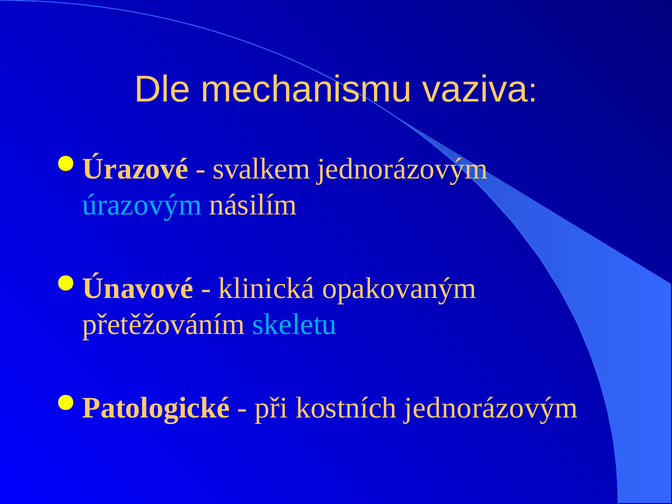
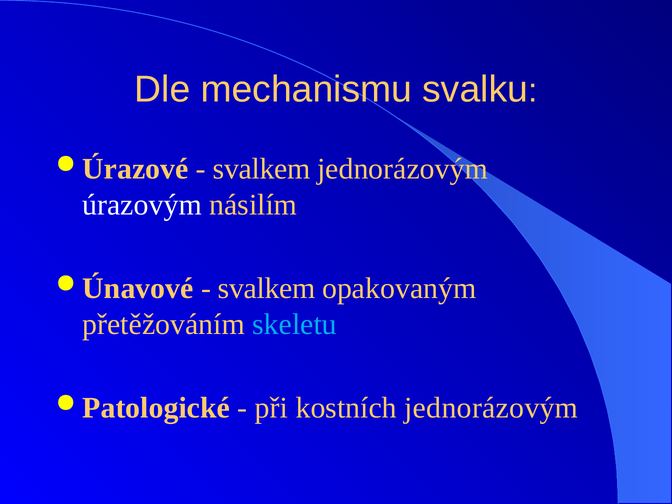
vaziva: vaziva -> svalku (475, 89)
úrazovým colour: light blue -> white (142, 205)
klinická: klinická -> svalkem (267, 288)
